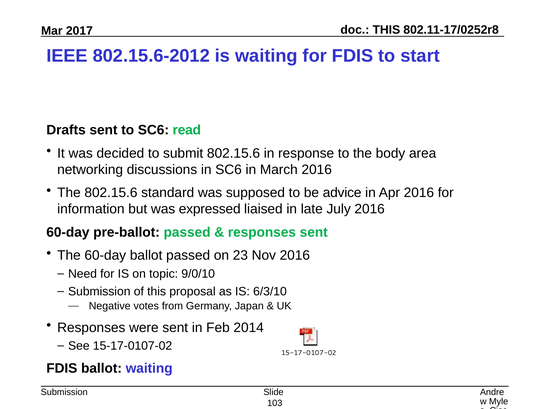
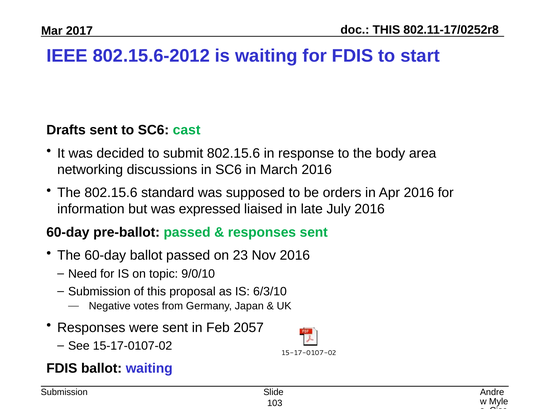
read: read -> cast (187, 130)
advice: advice -> orders (342, 193)
2014: 2014 -> 2057 (249, 327)
